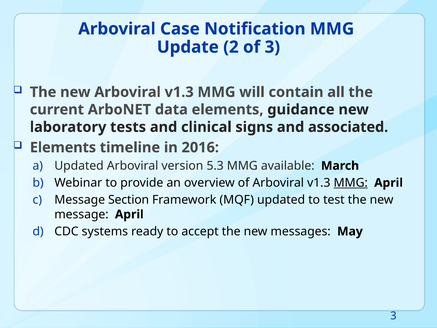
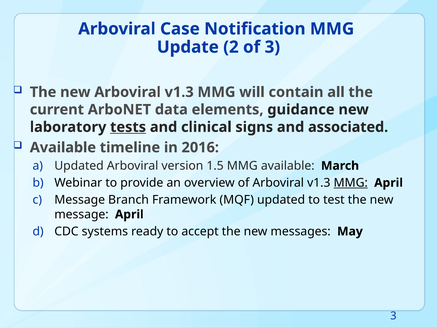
tests underline: none -> present (128, 127)
Elements: Elements -> Available (63, 147)
5.3: 5.3 -> 1.5 (215, 166)
Section: Section -> Branch (129, 200)
